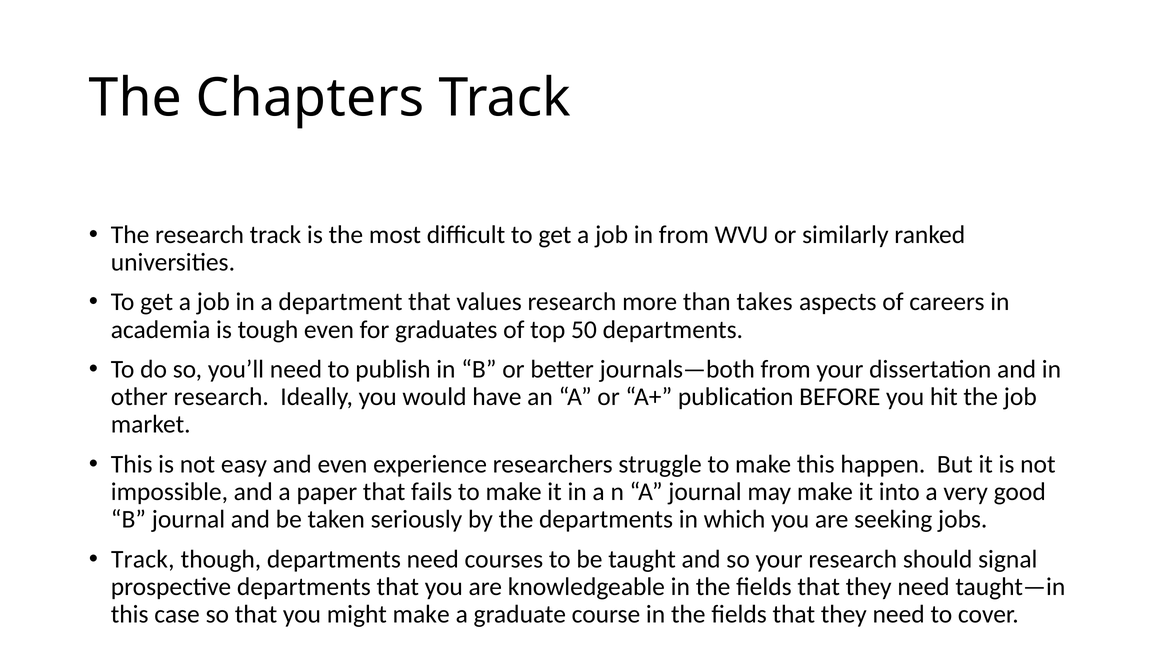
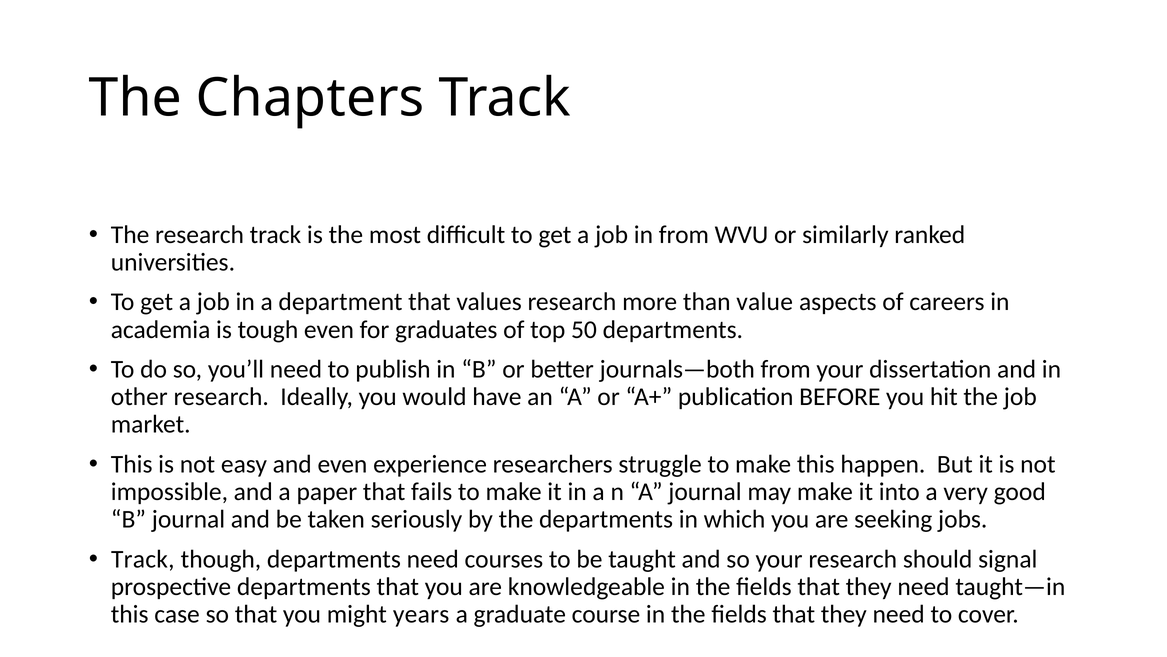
takes: takes -> value (765, 302)
might make: make -> years (421, 614)
